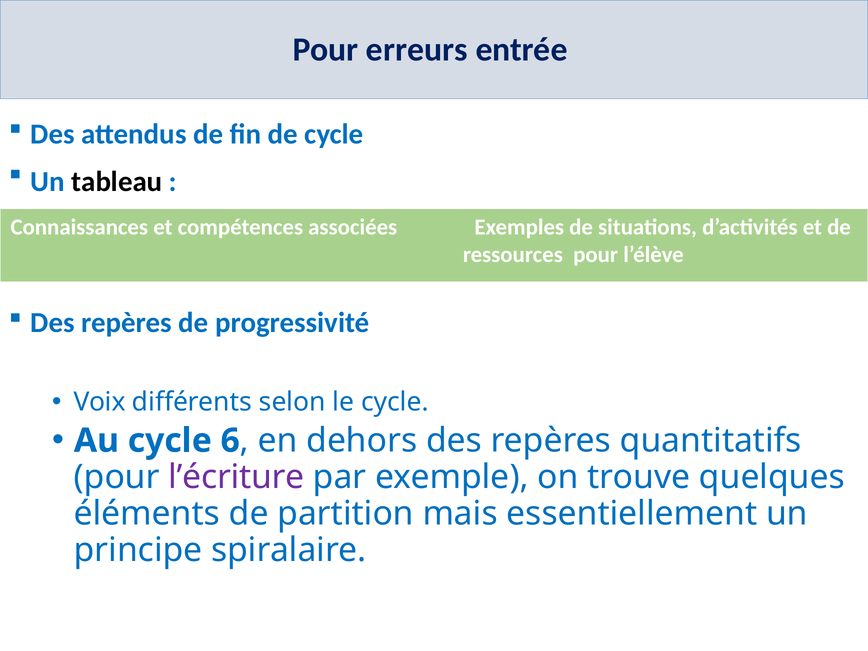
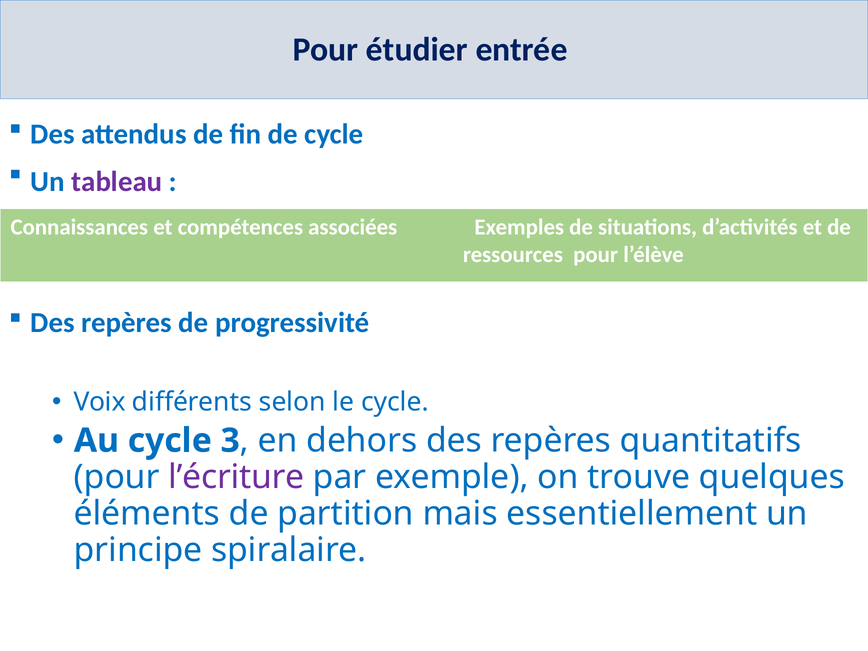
erreurs: erreurs -> étudier (417, 49)
tableau colour: black -> purple (117, 181)
6: 6 -> 3 (230, 441)
